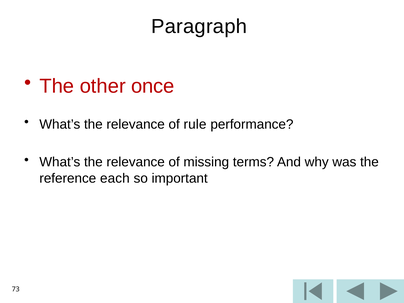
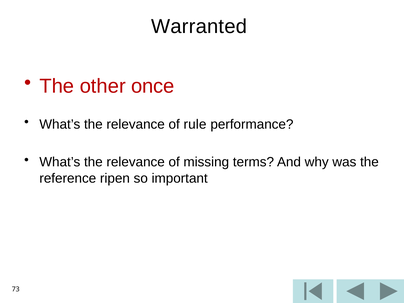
Paragraph: Paragraph -> Warranted (199, 27)
each: each -> ripen (115, 178)
